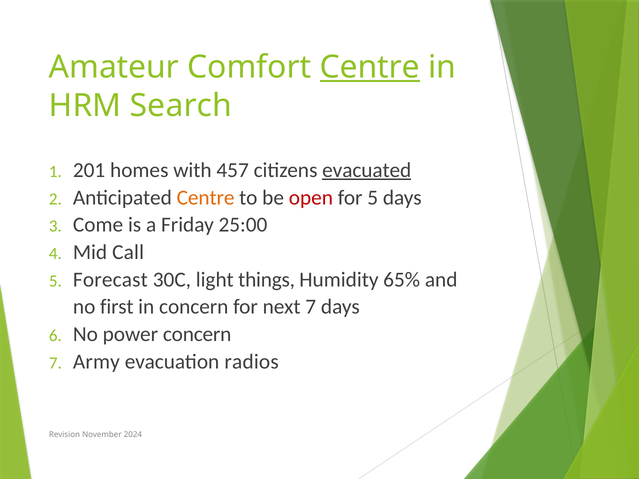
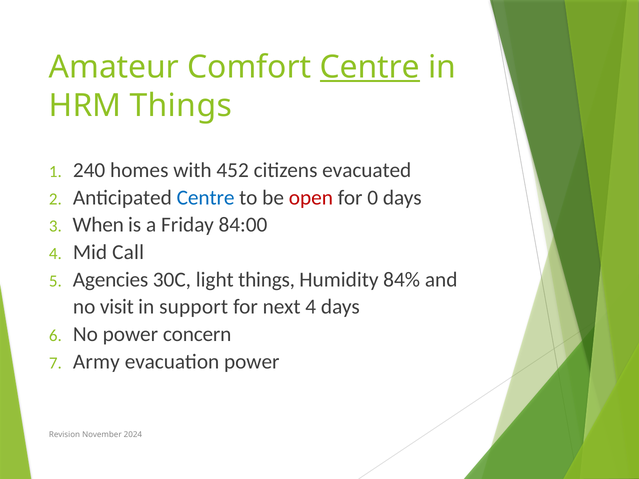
HRM Search: Search -> Things (181, 106)
201: 201 -> 240 (89, 170)
457: 457 -> 452 (233, 170)
evacuated underline: present -> none (367, 170)
Centre colour: orange -> blue (206, 198)
for 5: 5 -> 0 (373, 198)
Come: Come -> When (98, 225)
25:00: 25:00 -> 84:00 (243, 225)
Forecast: Forecast -> Agencies (111, 280)
65%: 65% -> 84% (402, 280)
first: first -> visit (117, 307)
in concern: concern -> support (194, 307)
next 7: 7 -> 4 (311, 307)
evacuation radios: radios -> power (252, 362)
